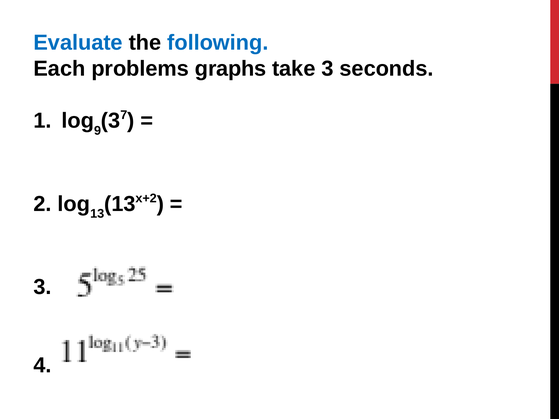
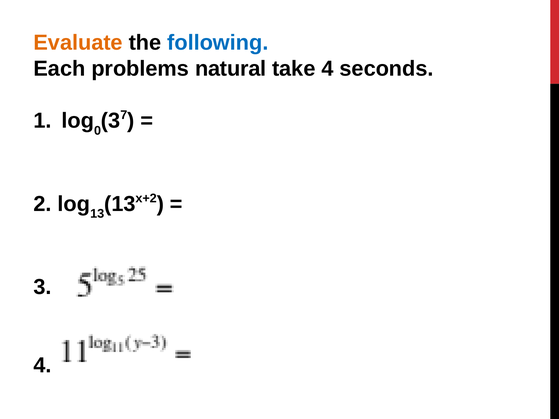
Evaluate colour: blue -> orange (78, 43)
graphs: graphs -> natural (231, 69)
take 3: 3 -> 4 (328, 69)
9: 9 -> 0 (97, 131)
